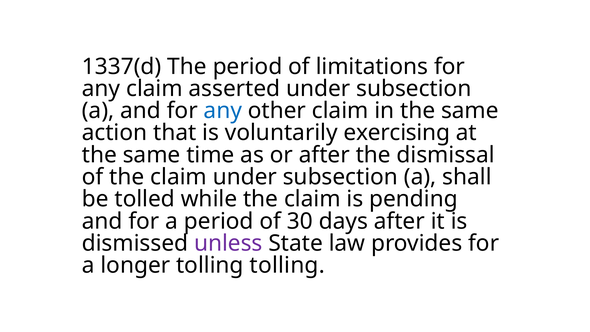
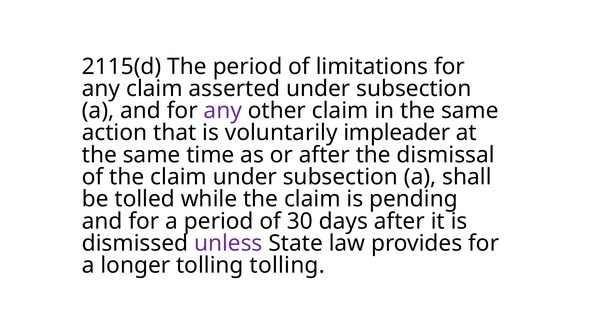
1337(d: 1337(d -> 2115(d (122, 67)
any colour: blue -> purple (223, 111)
exercising: exercising -> impleader (397, 133)
